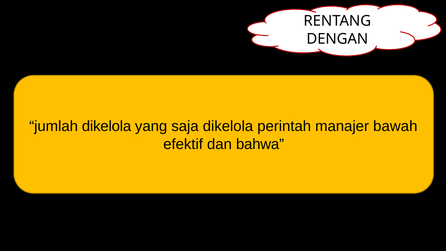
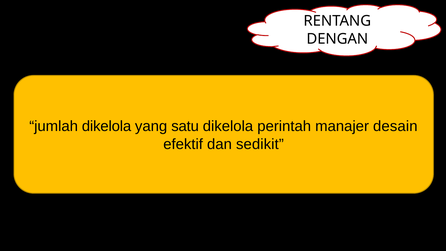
saja: saja -> satu (185, 126)
bawah: bawah -> desain (395, 126)
bahwa: bahwa -> sedikit (260, 144)
